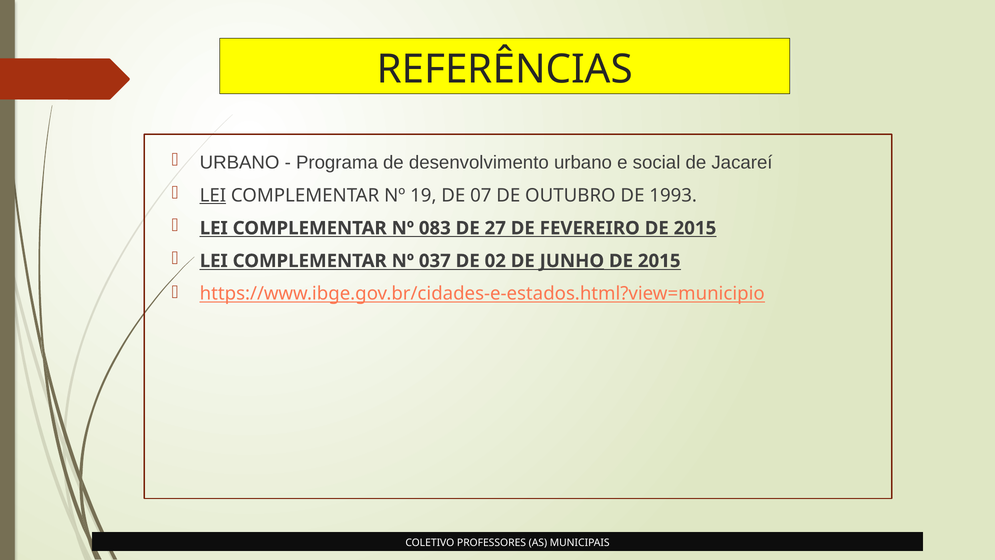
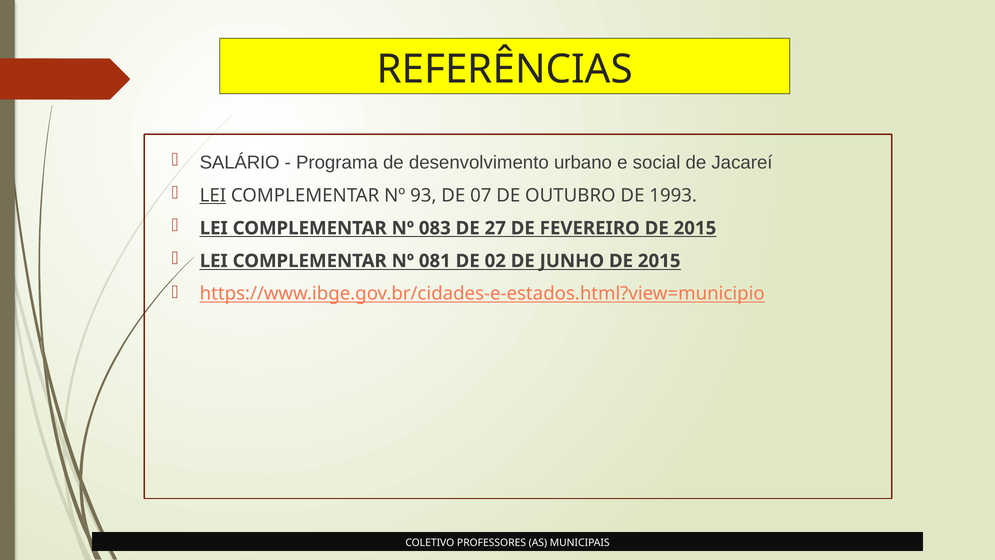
URBANO: URBANO -> SALÁRIO (240, 163)
19: 19 -> 93 (423, 195)
037: 037 -> 081 (435, 261)
JUNHO underline: present -> none (572, 261)
